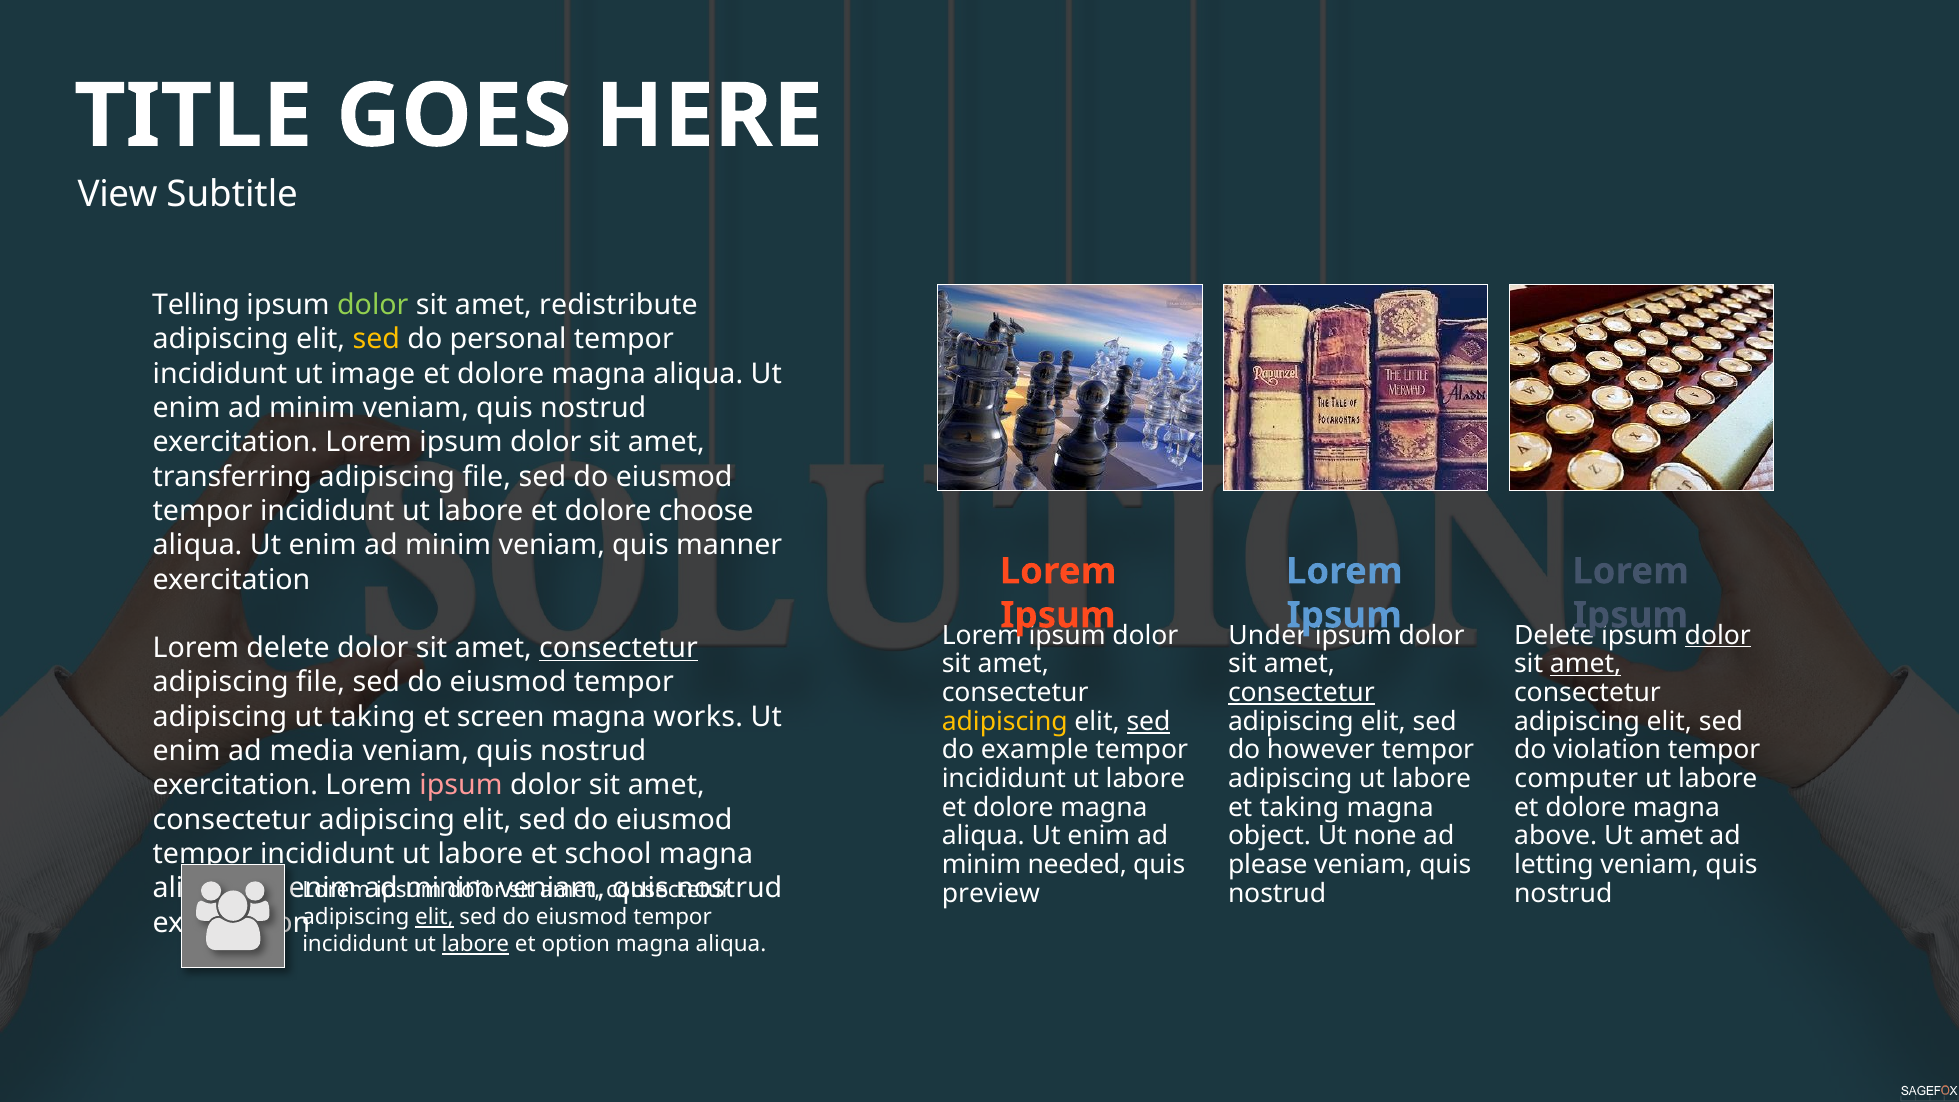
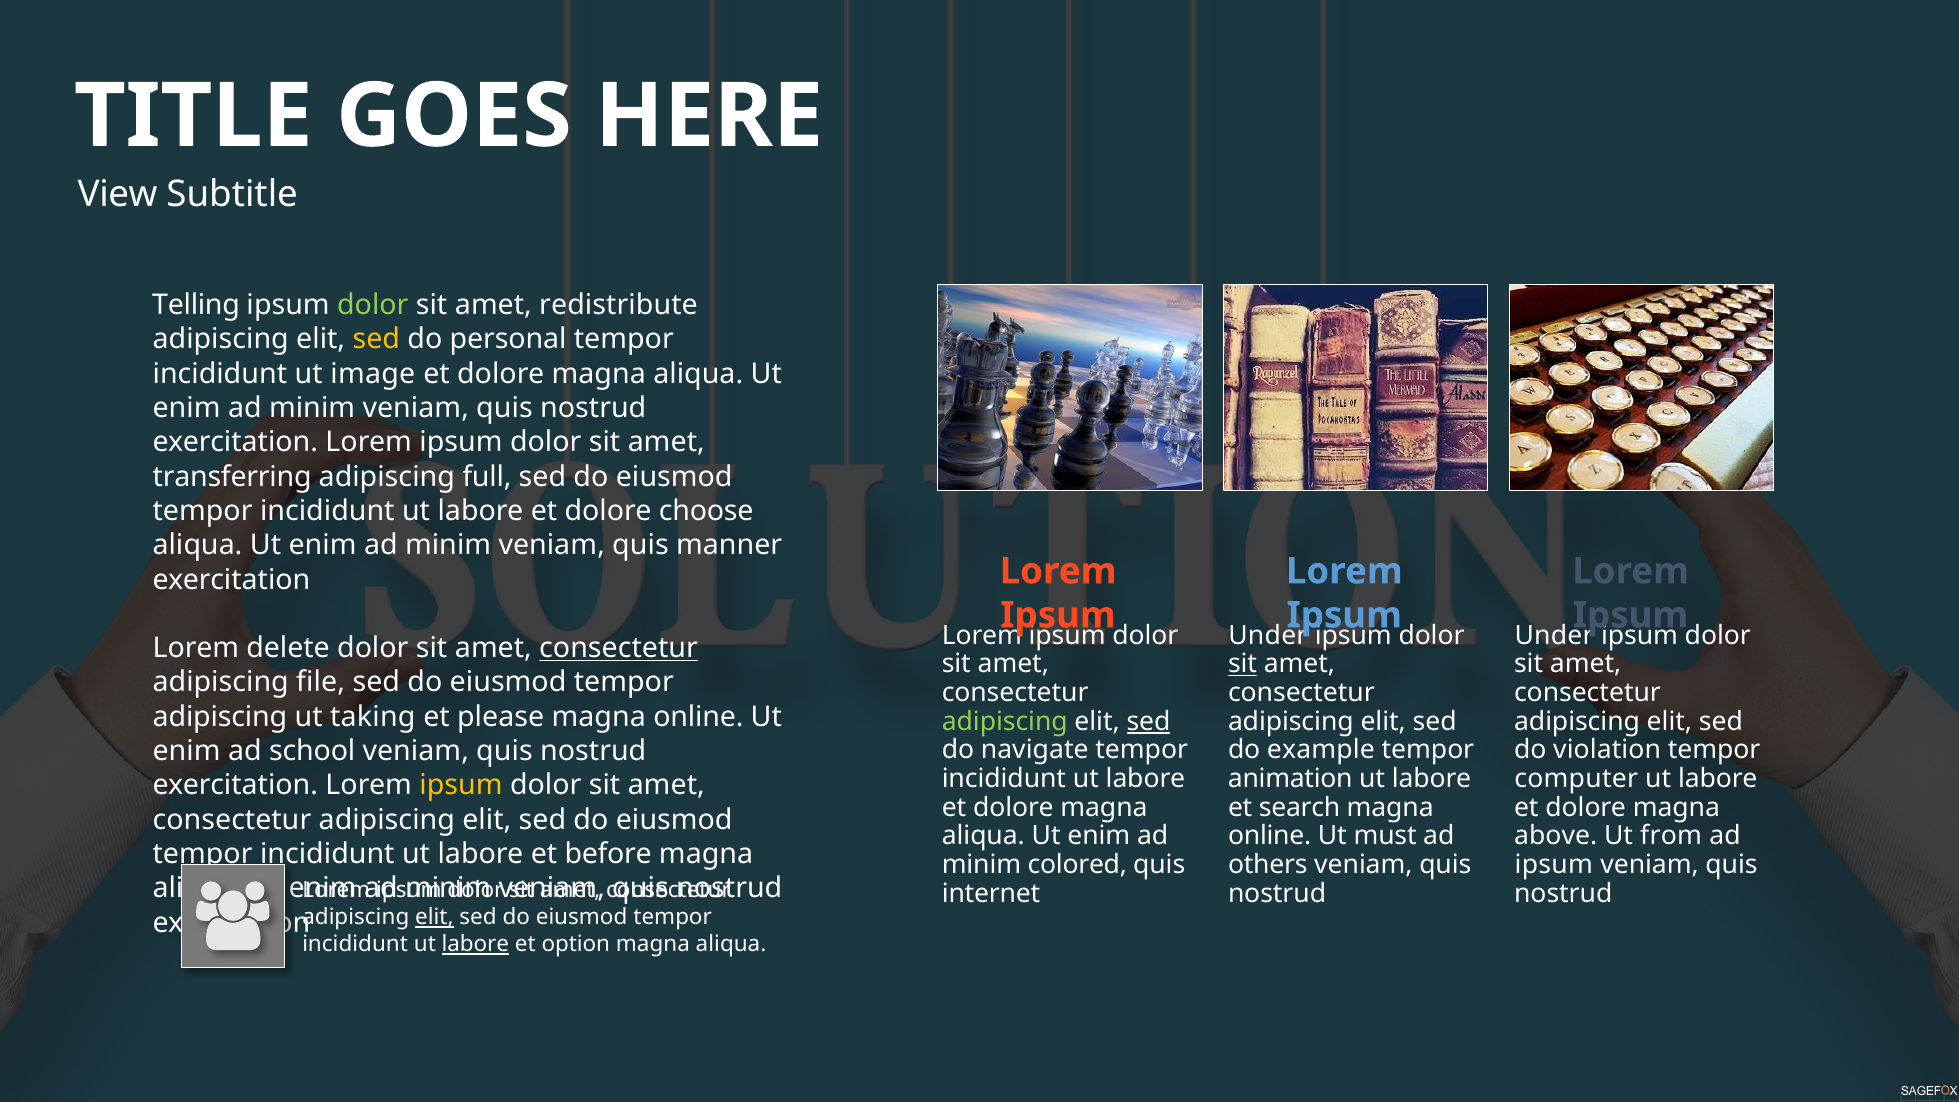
file: file -> full (487, 477)
Delete: Delete -> Under (1554, 635)
dolor underline: present -> none (1718, 635)
sit underline: none -> present (1243, 664)
amet underline: present -> none (1586, 664)
consectetur underline: present -> none (1301, 693)
screen: screen -> please (501, 717)
works: works -> online (698, 717)
adipiscing colour: yellow -> light green (1005, 721)
example: example -> navigate (1035, 750)
however: however -> example (1321, 750)
media: media -> school (312, 751)
adipiscing: adipiscing -> animation (1290, 779)
ipsum colour: pink -> yellow (461, 785)
et taking: taking -> search (1300, 807)
object: object -> online (1270, 836)
none: none -> must (1385, 836)
Ut amet: amet -> from (1671, 836)
school: school -> before (608, 854)
needed: needed -> colored (1077, 865)
please: please -> others (1268, 865)
letting: letting -> ipsum (1554, 865)
preview: preview -> internet (991, 893)
